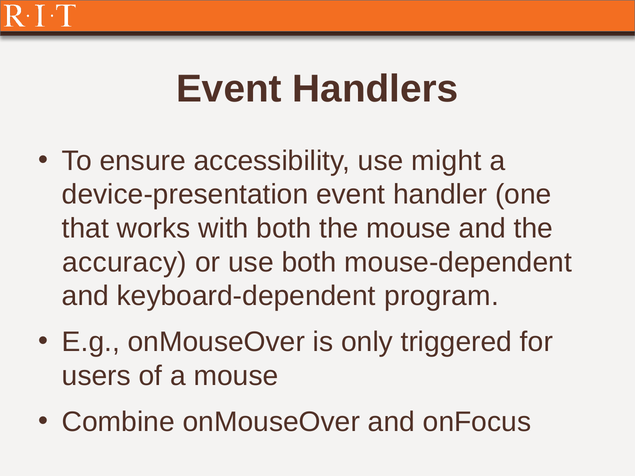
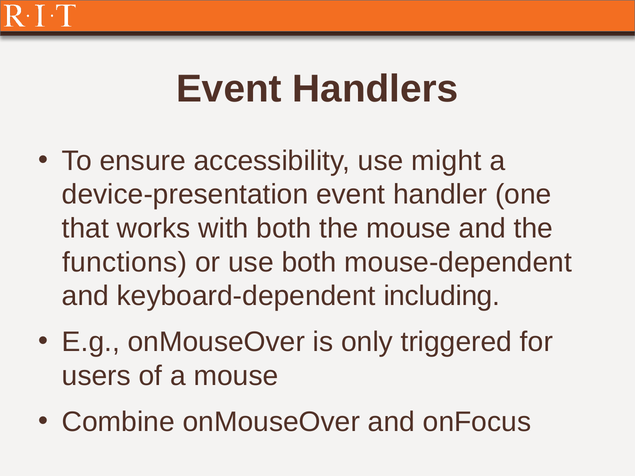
accuracy: accuracy -> functions (125, 262)
program: program -> including (442, 296)
